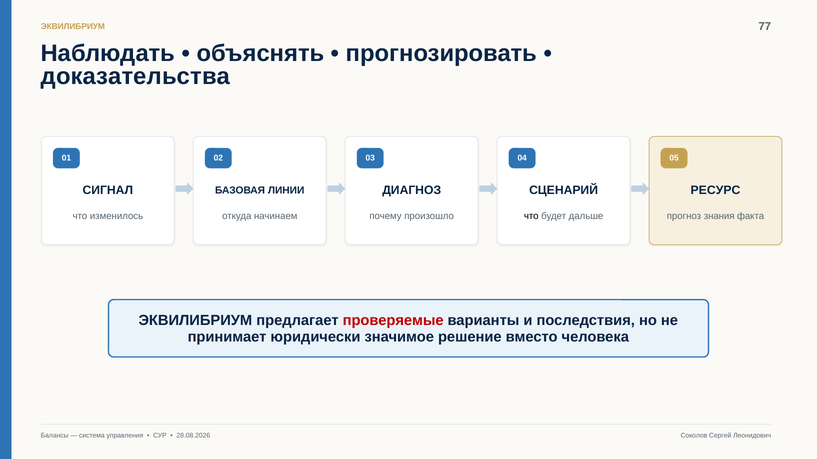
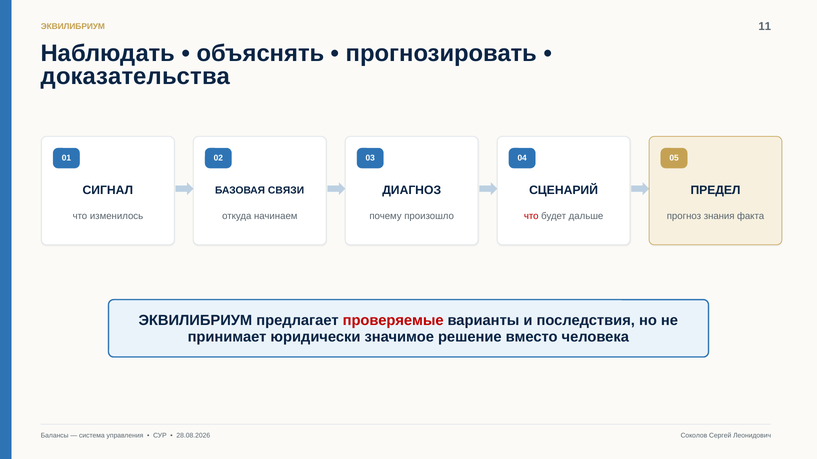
77: 77 -> 11 (765, 26)
РЕСУРС: РЕСУРС -> ПРЕДЕЛ (716, 190)
ЛИНИИ: ЛИНИИ -> СВЯЗИ (286, 190)
что colour: black -> red (531, 216)
